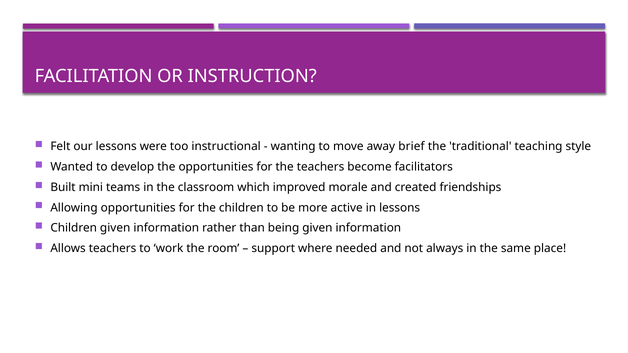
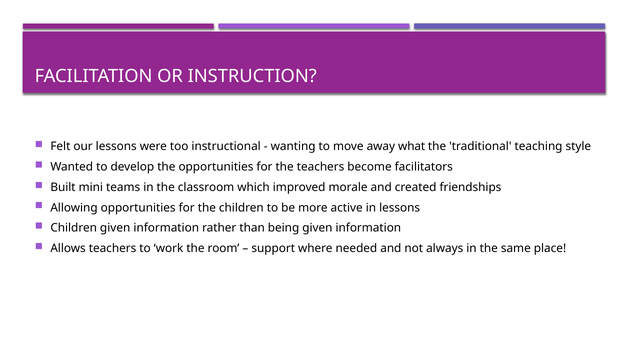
brief: brief -> what (412, 147)
